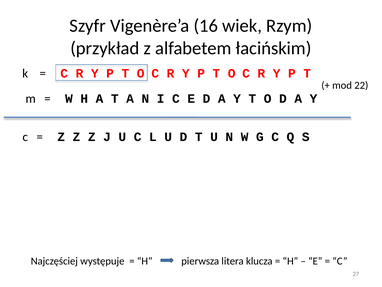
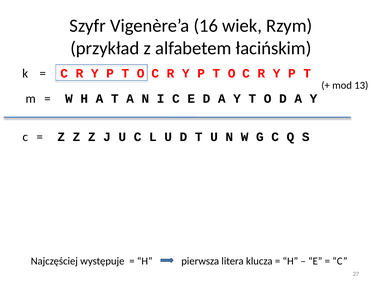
22: 22 -> 13 (361, 85)
